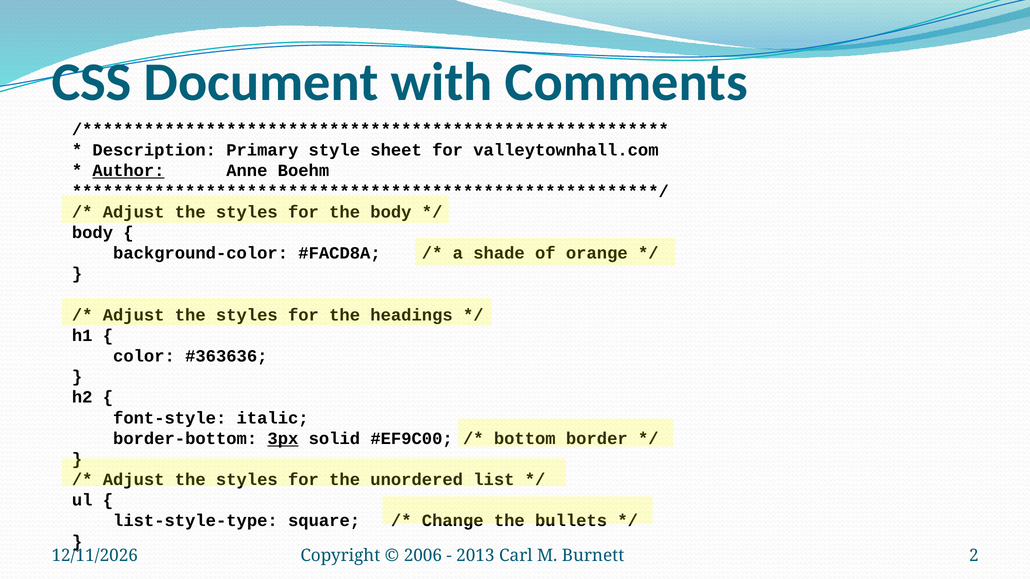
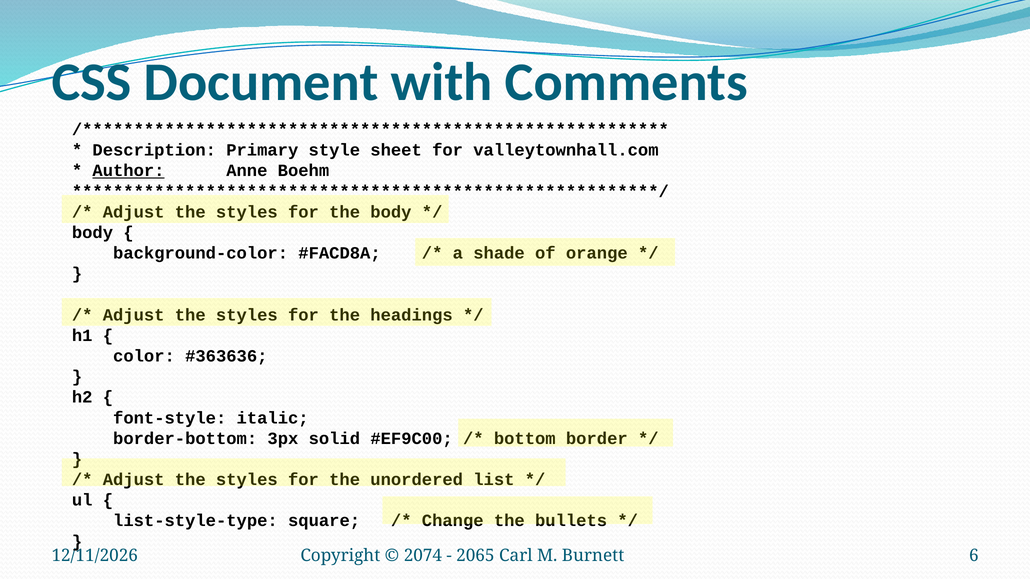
3px underline: present -> none (283, 439)
2006: 2006 -> 2074 (423, 556)
2013: 2013 -> 2065 (475, 556)
2: 2 -> 6 (974, 556)
